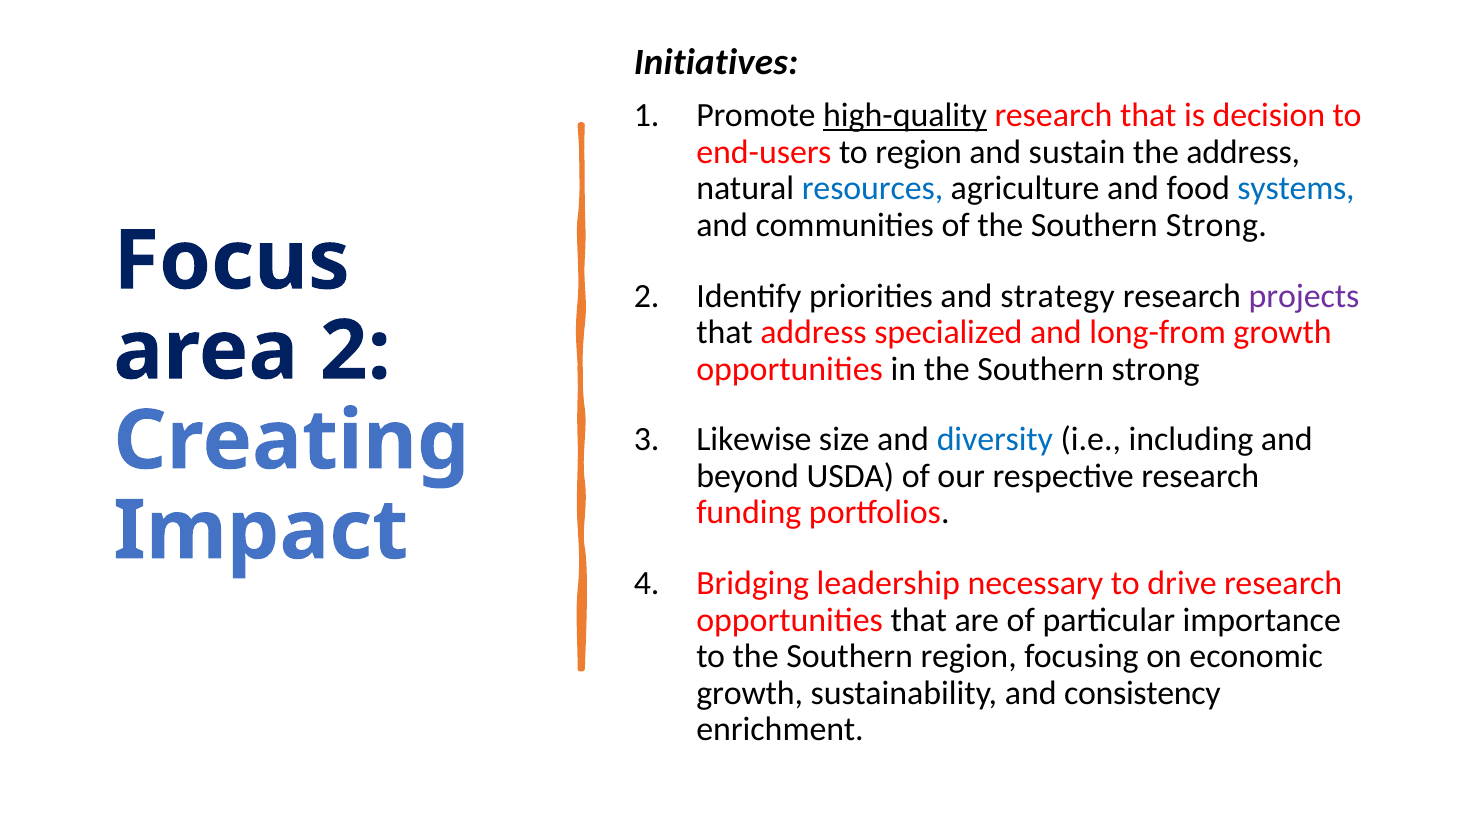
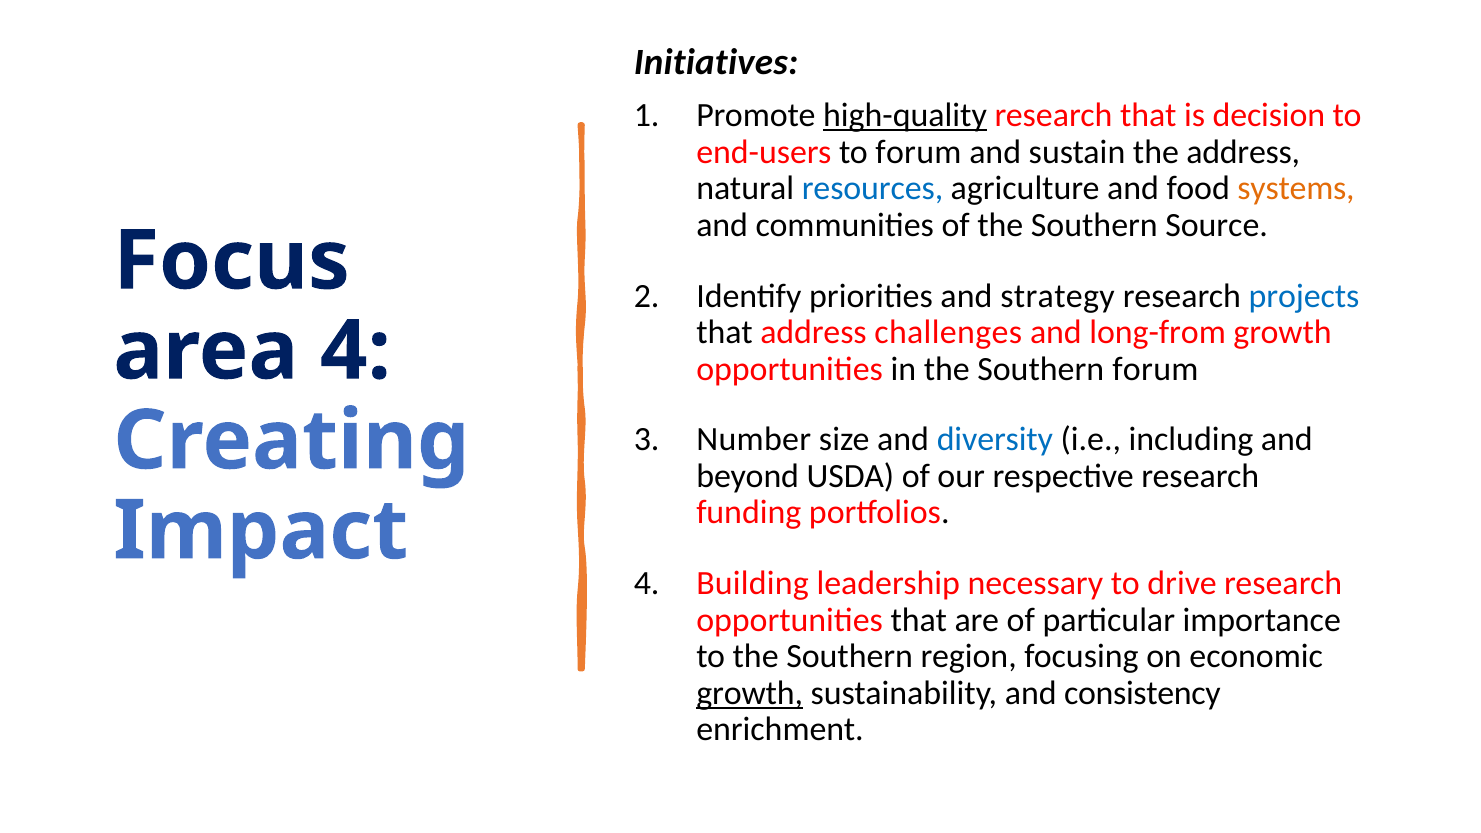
to region: region -> forum (918, 152)
systems colour: blue -> orange (1296, 189)
of the Southern Strong: Strong -> Source (1217, 225)
projects colour: purple -> blue (1304, 296)
specialized: specialized -> challenges (948, 332)
area 2: 2 -> 4 (355, 351)
in the Southern strong: strong -> forum (1155, 369)
Likewise: Likewise -> Number (754, 440)
Bridging: Bridging -> Building (753, 583)
growth underline: none -> present (750, 693)
